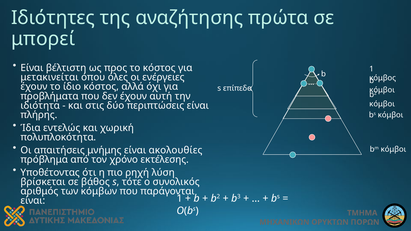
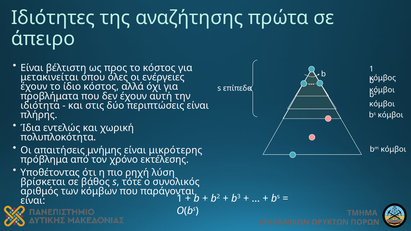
μπορεί: μπορεί -> άπειρο (43, 39)
ακολουθίες: ακολουθίες -> μικρότερης (176, 150)
